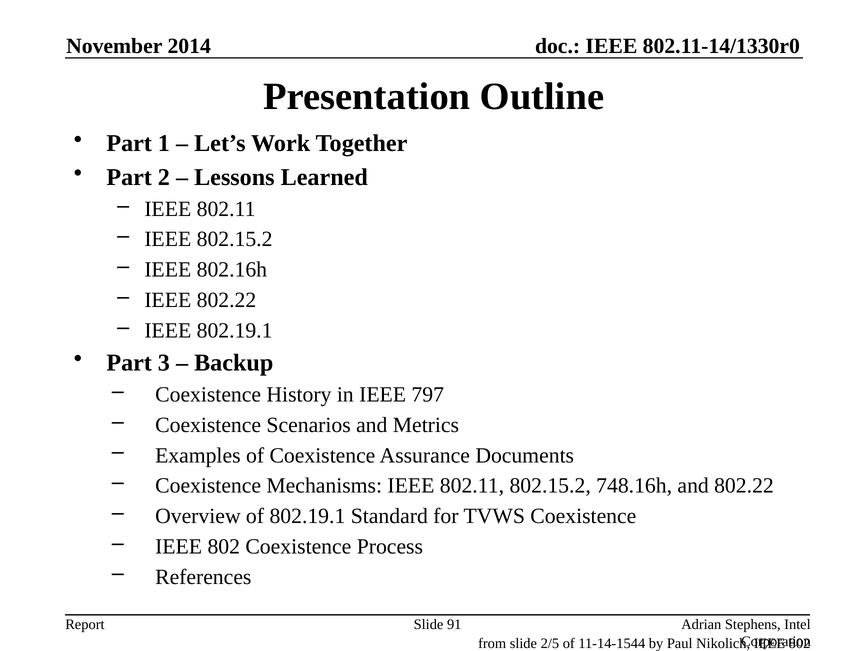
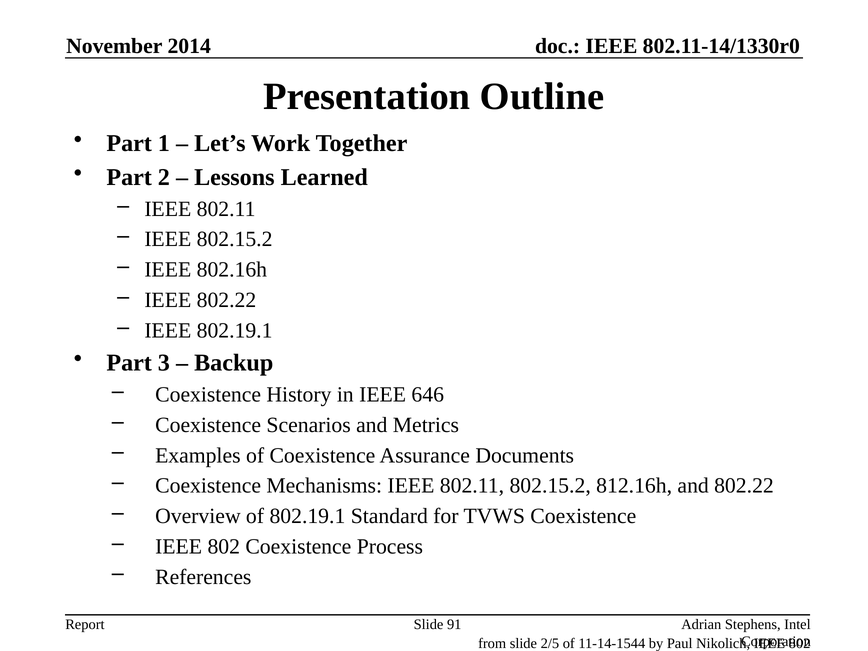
797: 797 -> 646 (428, 395)
748.16h: 748.16h -> 812.16h (634, 486)
